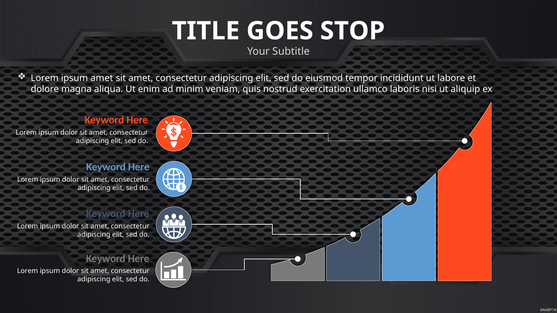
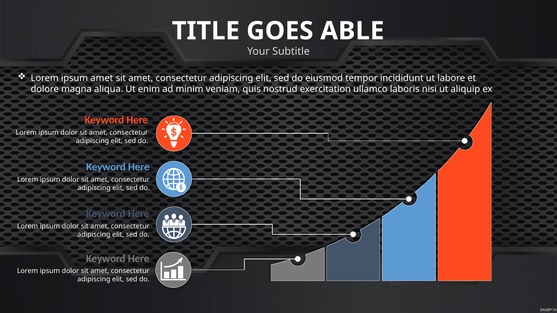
STOP: STOP -> ABLE (352, 31)
